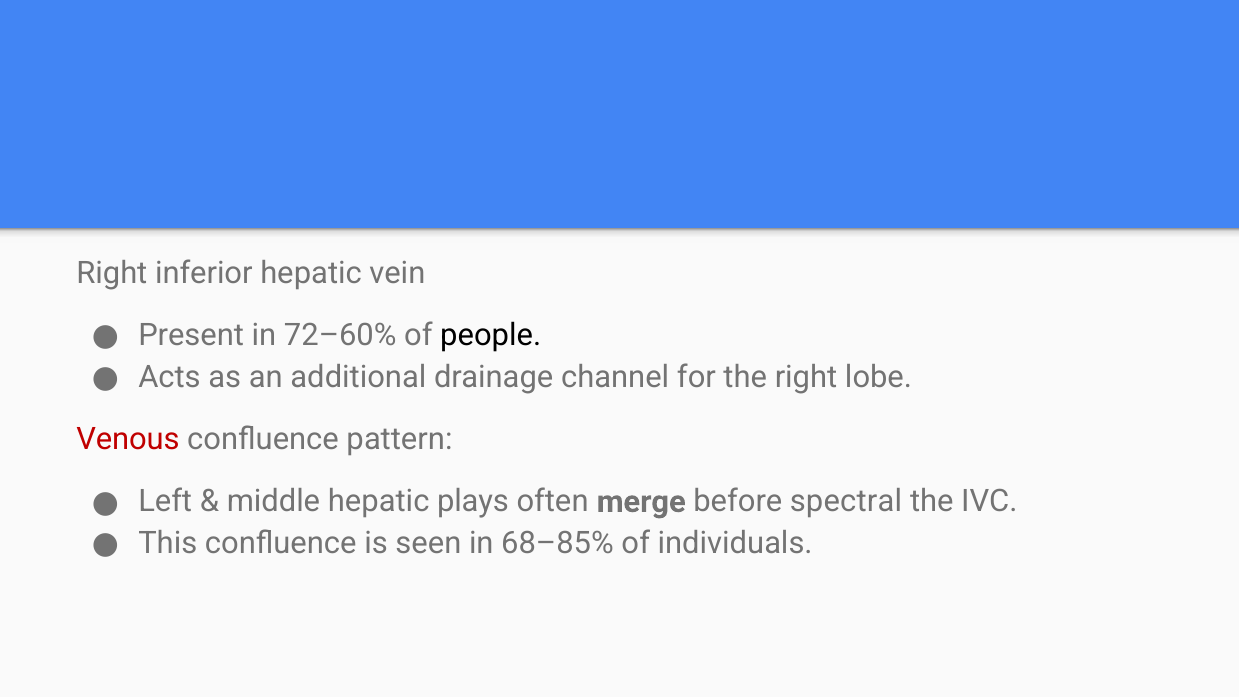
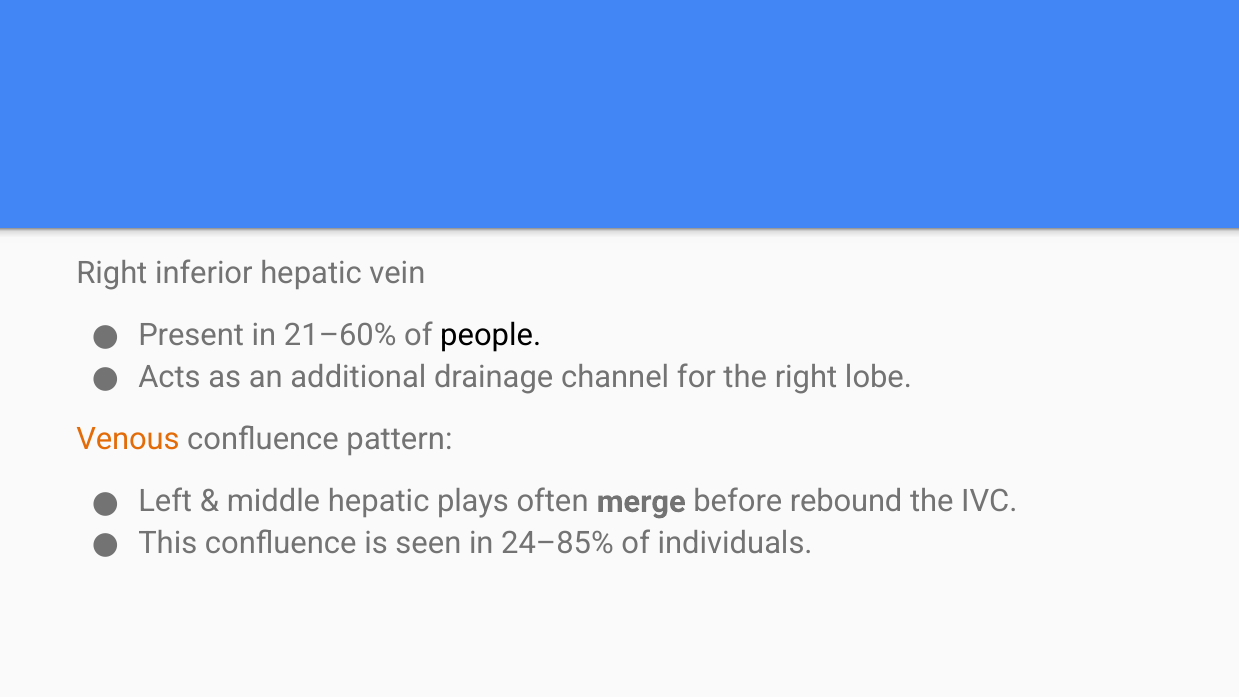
72–60%: 72–60% -> 21–60% (340, 335)
Venous colour: red -> orange (128, 439)
spectral: spectral -> rebound (846, 502)
68–85%: 68–85% -> 24–85% (558, 543)
